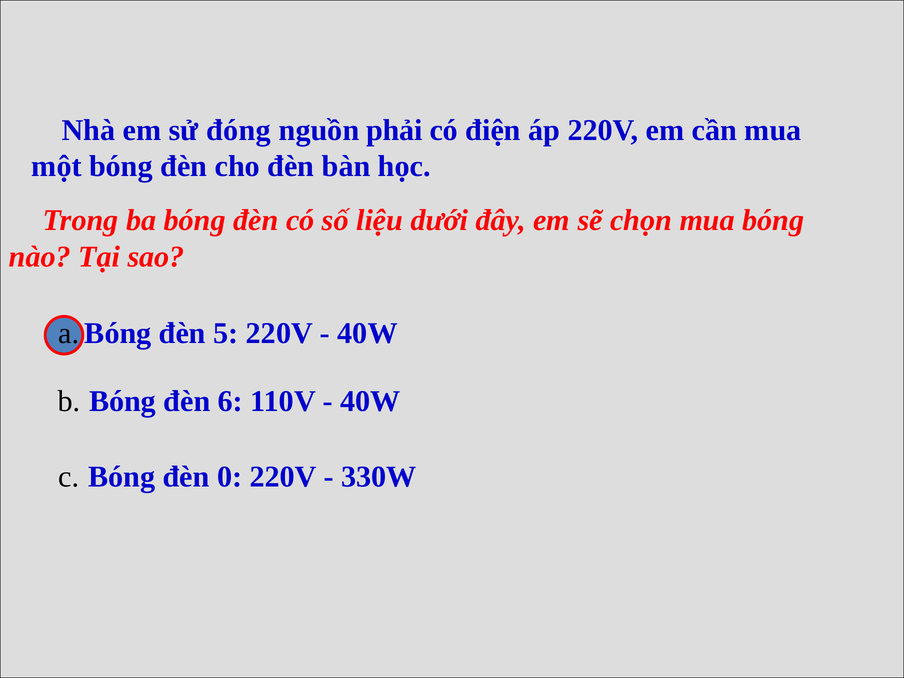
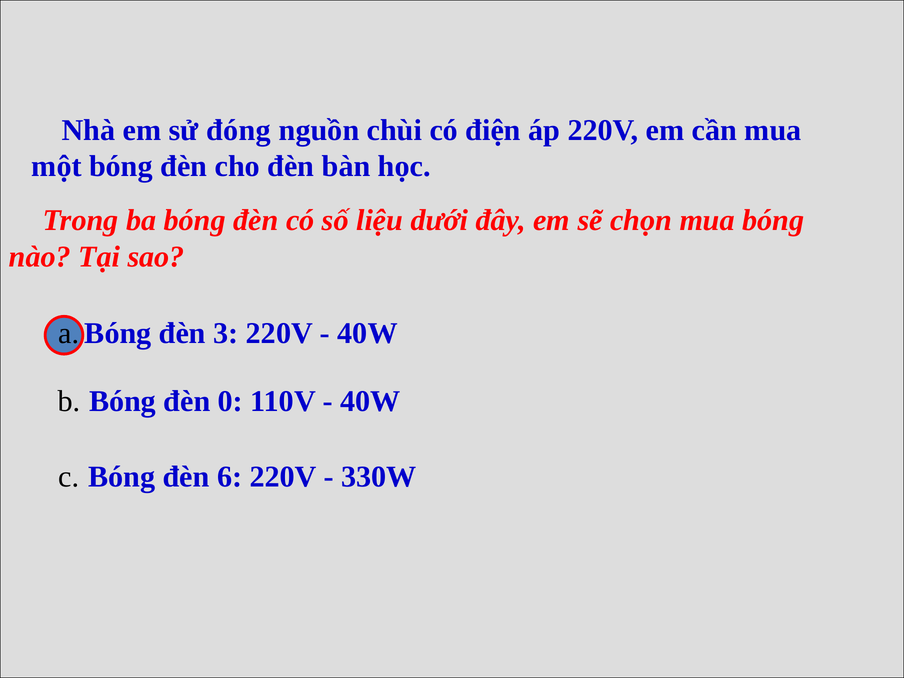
phải: phải -> chùi (394, 130)
5: 5 -> 3 (226, 333)
6: 6 -> 0 (230, 401)
0: 0 -> 6 (230, 477)
